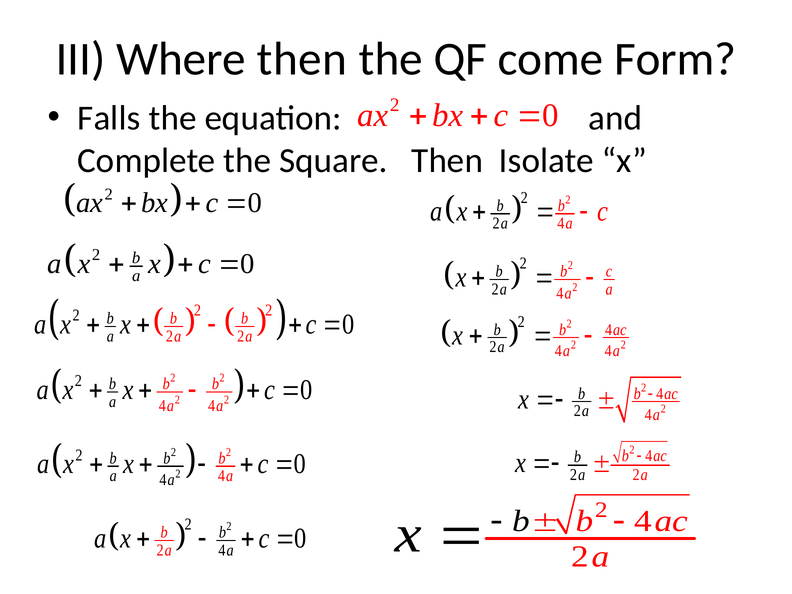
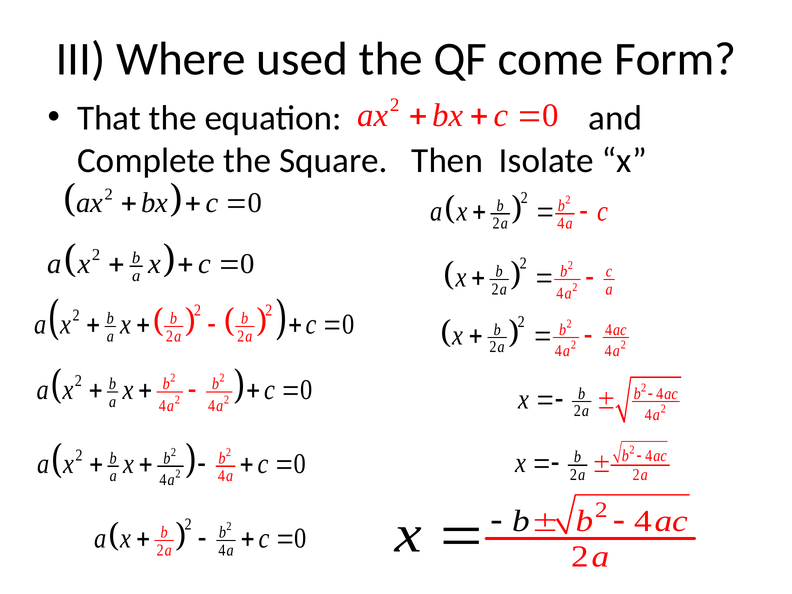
Where then: then -> used (302, 59)
Falls: Falls -> That (109, 118)
